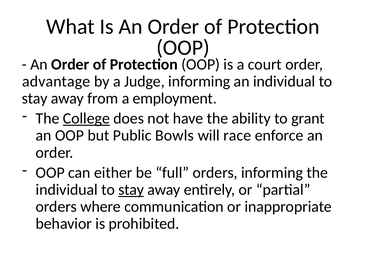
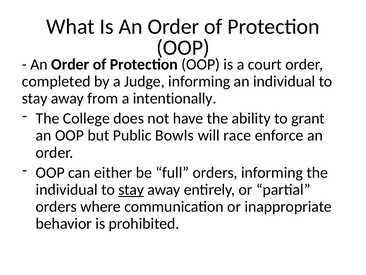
advantage: advantage -> completed (56, 81)
employment: employment -> intentionally (175, 98)
College underline: present -> none (86, 118)
